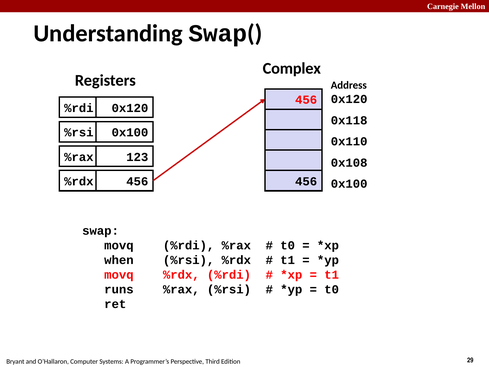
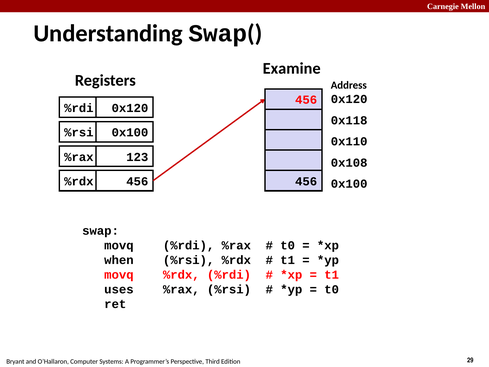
Complex: Complex -> Examine (292, 69)
runs: runs -> uses (119, 289)
